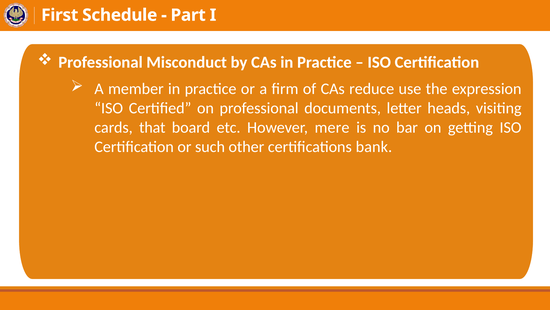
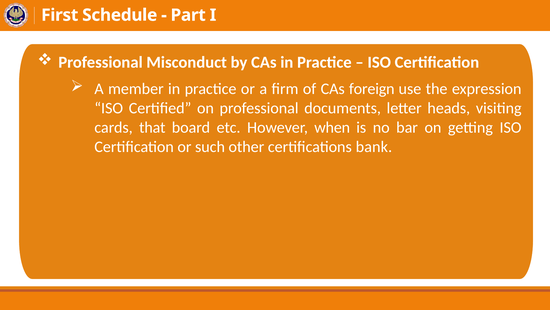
reduce: reduce -> foreign (372, 89)
mere: mere -> when (332, 127)
